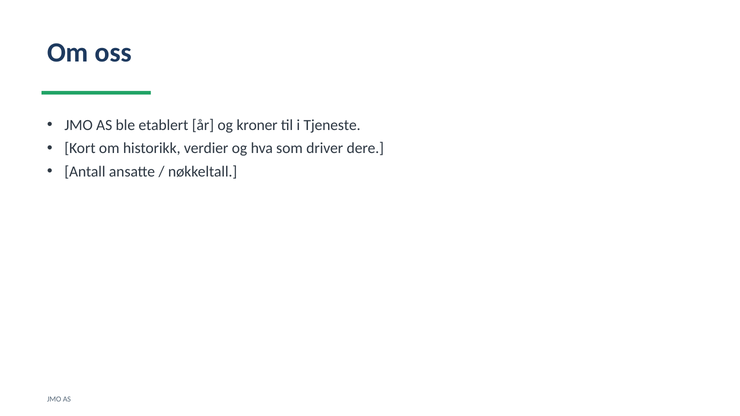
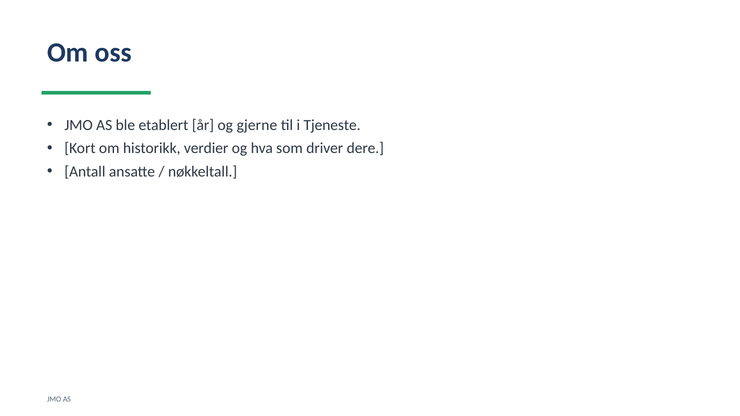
kroner: kroner -> gjerne (257, 125)
